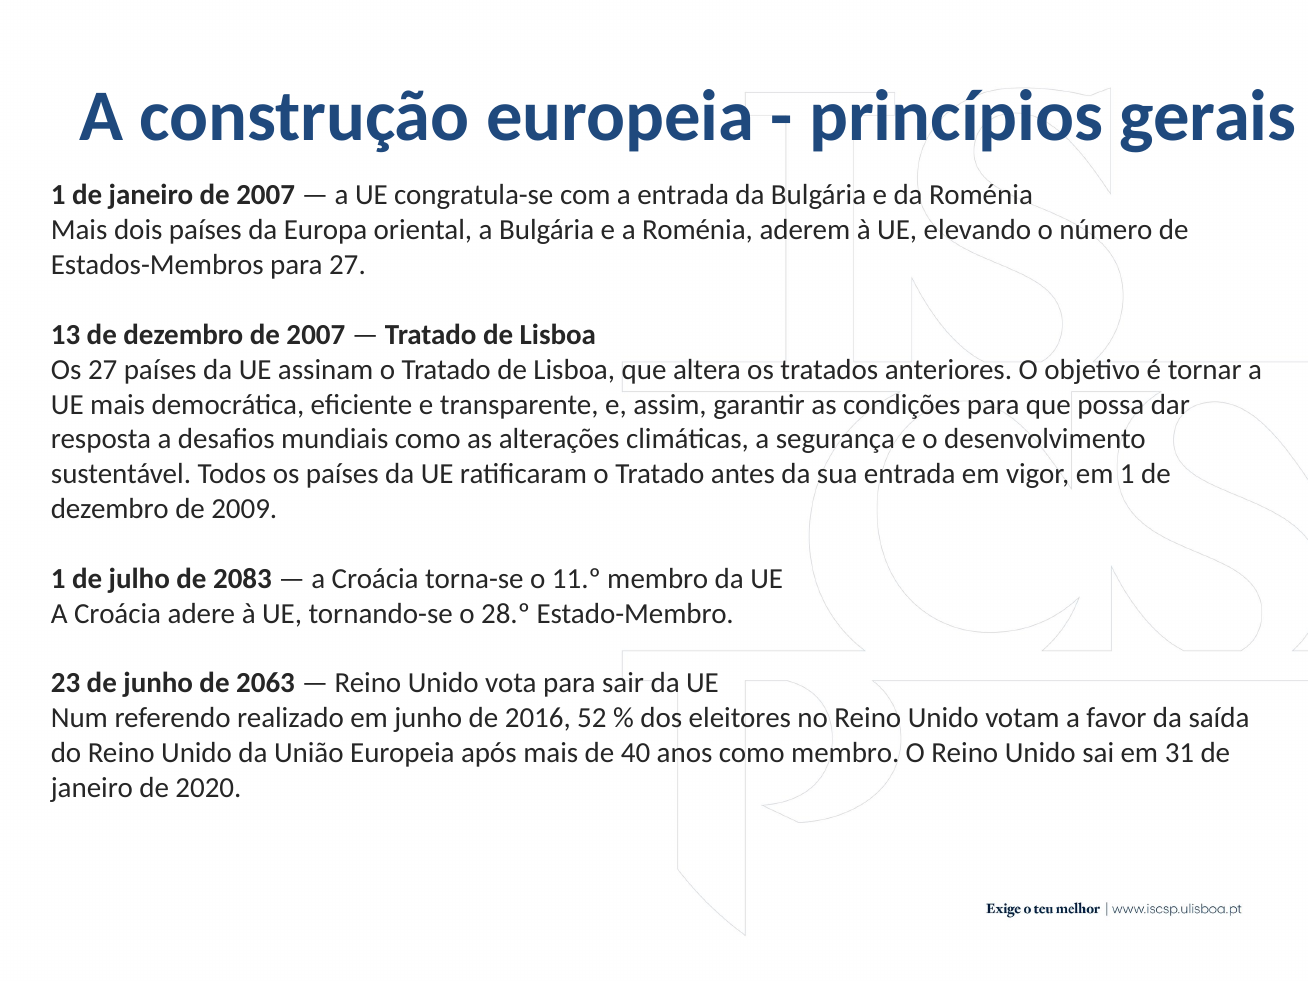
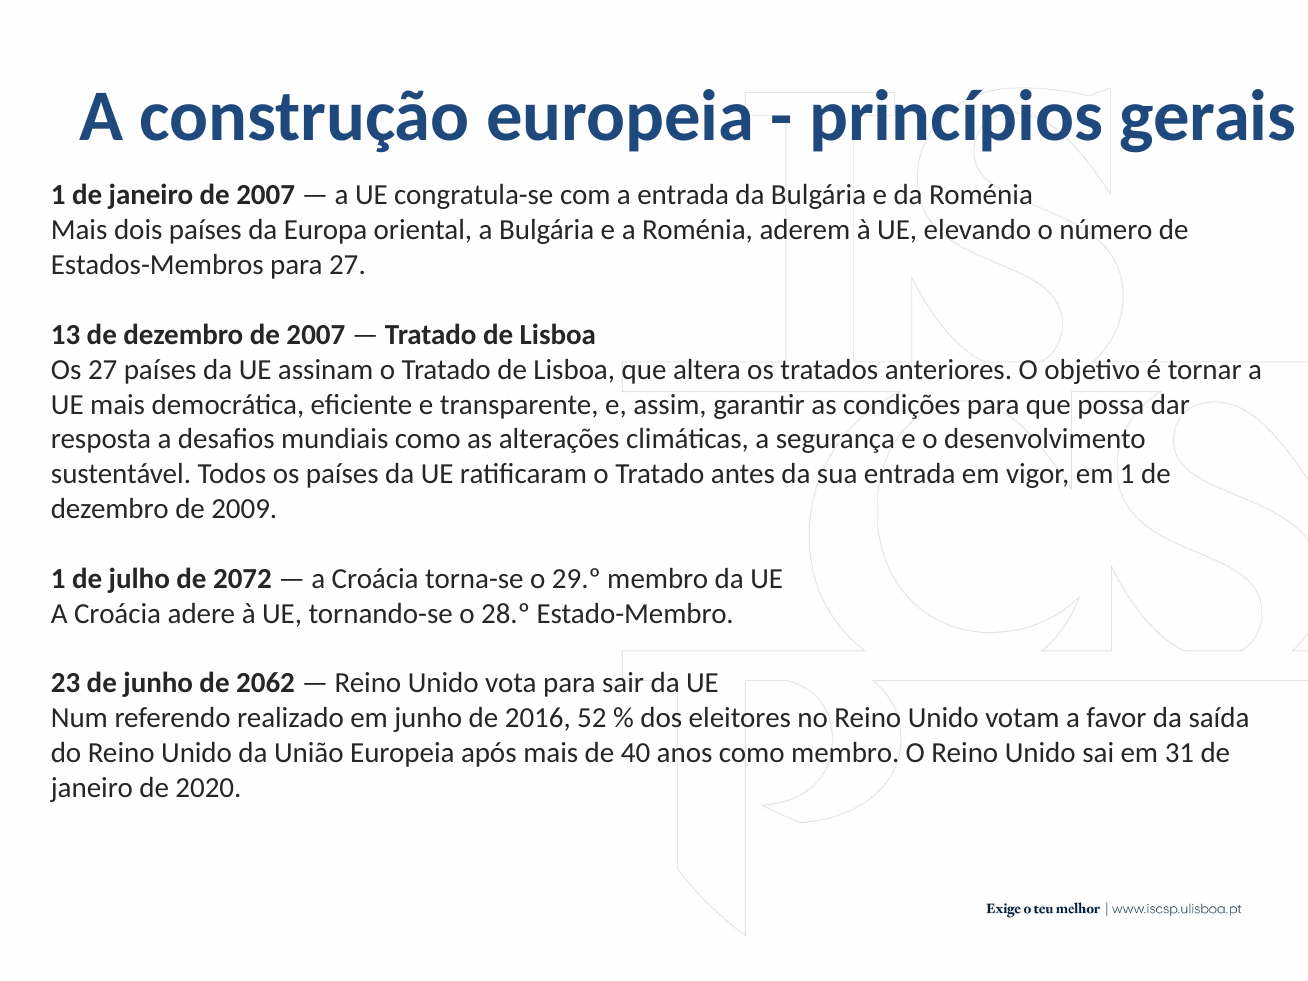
2083: 2083 -> 2072 (242, 579)
11.º: 11.º -> 29.º (576, 579)
2063: 2063 -> 2062 (266, 683)
